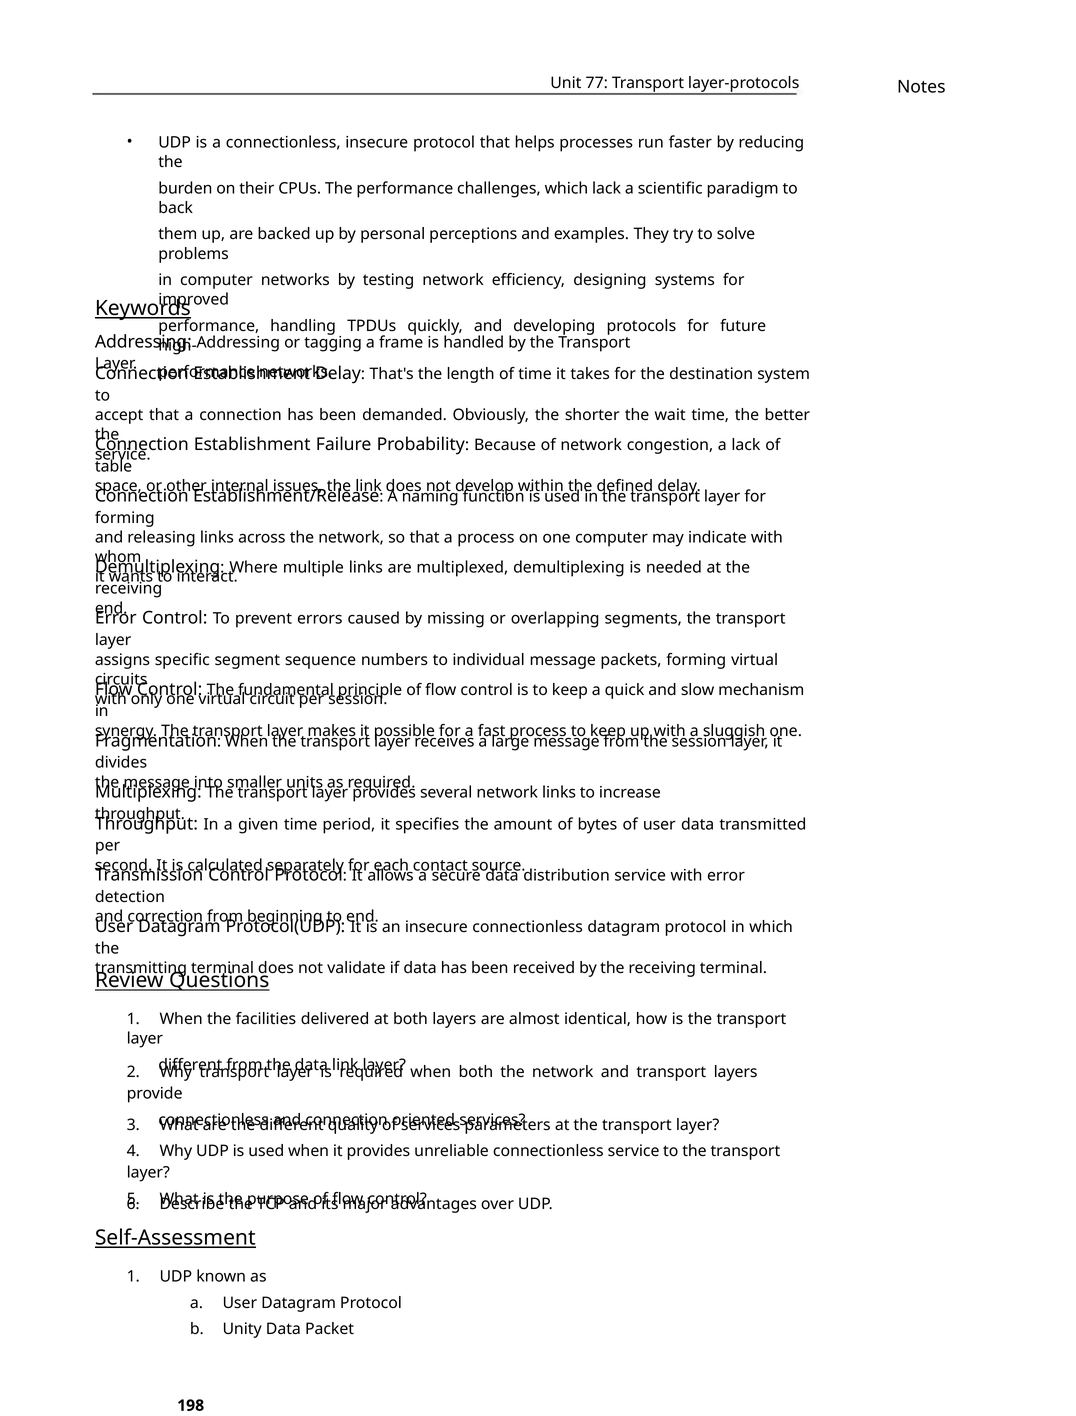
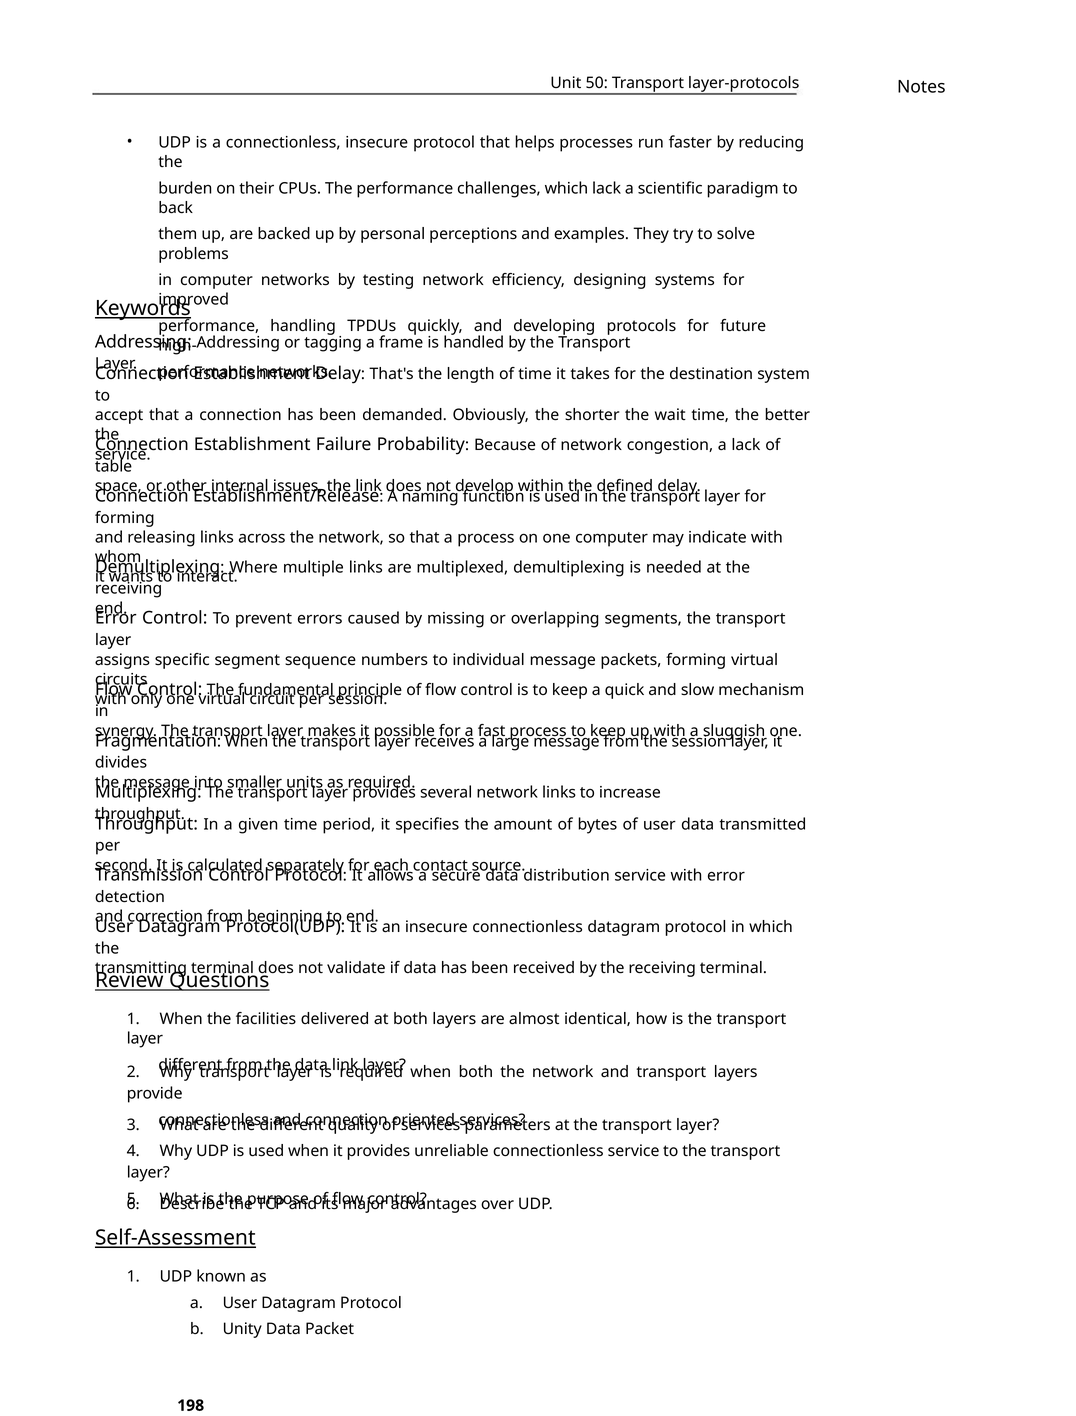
77: 77 -> 50 (597, 83)
